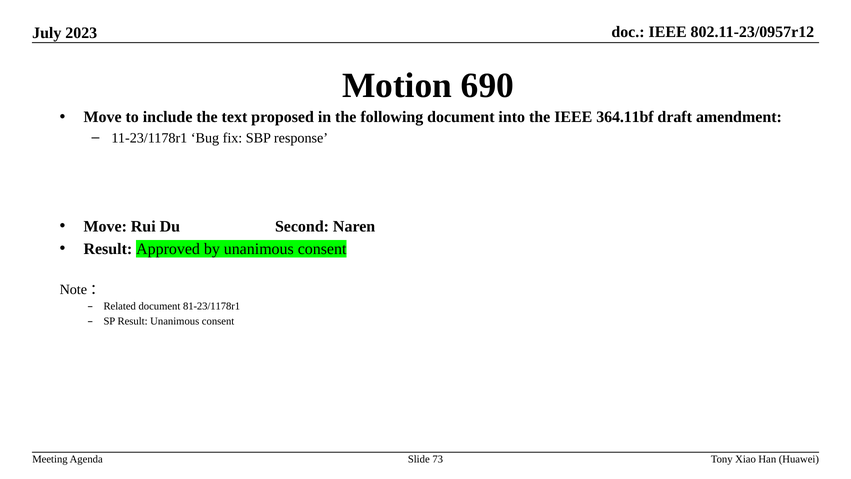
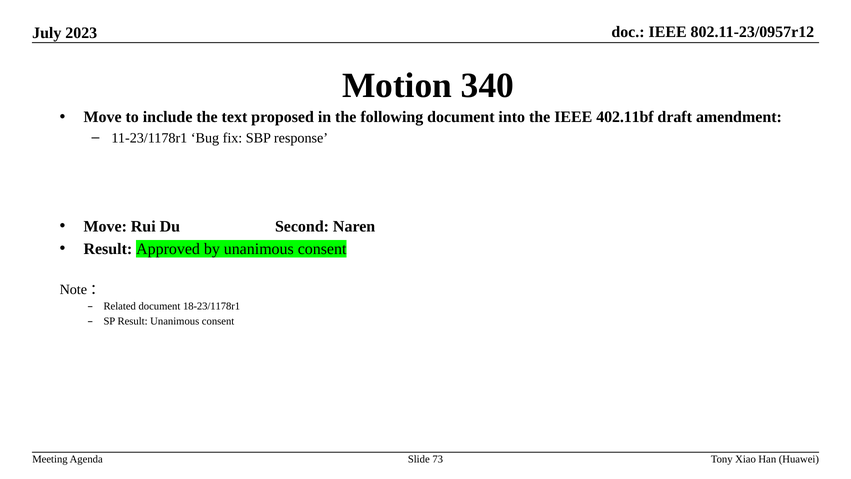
690: 690 -> 340 (488, 85)
364.11bf: 364.11bf -> 402.11bf (625, 117)
81-23/1178r1: 81-23/1178r1 -> 18-23/1178r1 (212, 306)
